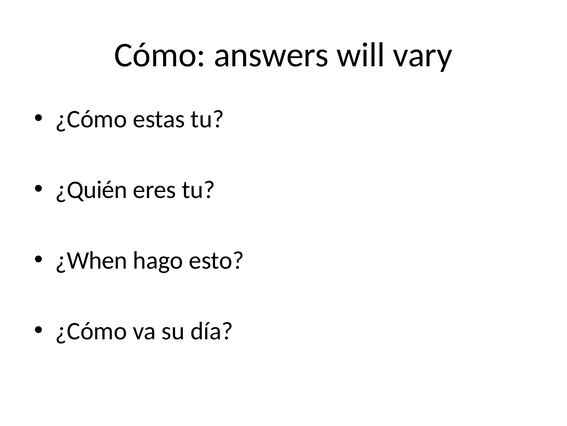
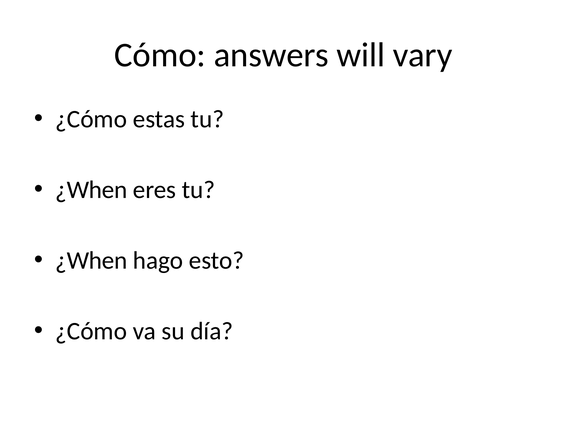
¿Quién: ¿Quién -> ¿When (91, 190)
